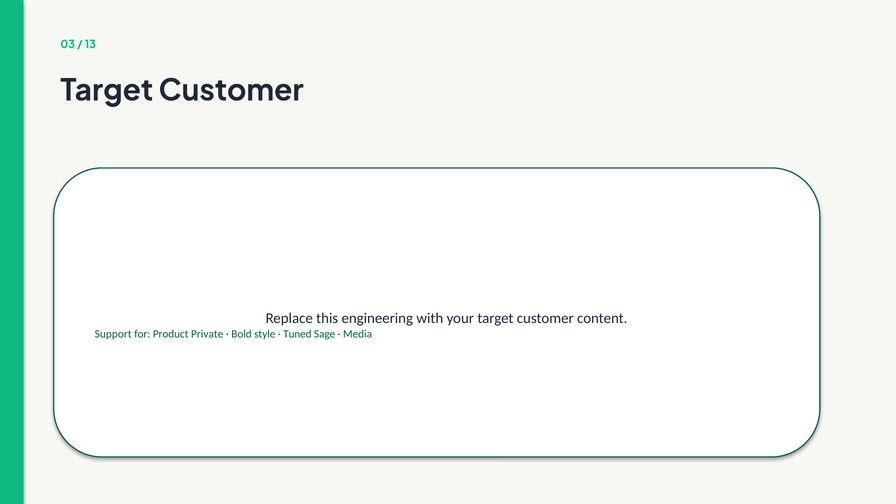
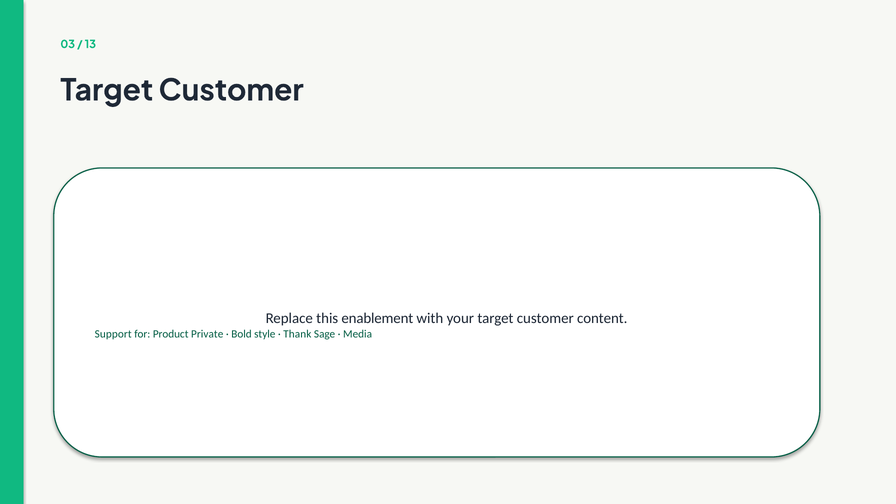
engineering: engineering -> enablement (377, 319)
Tuned: Tuned -> Thank (297, 334)
